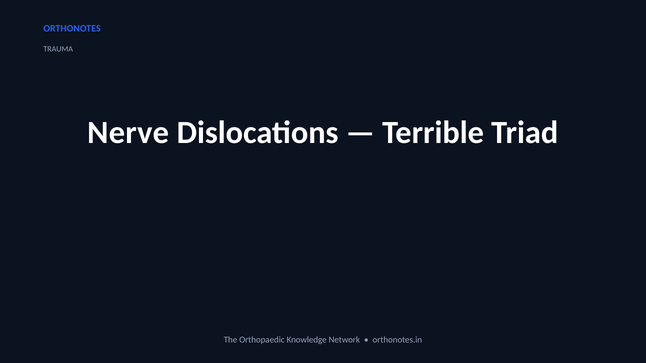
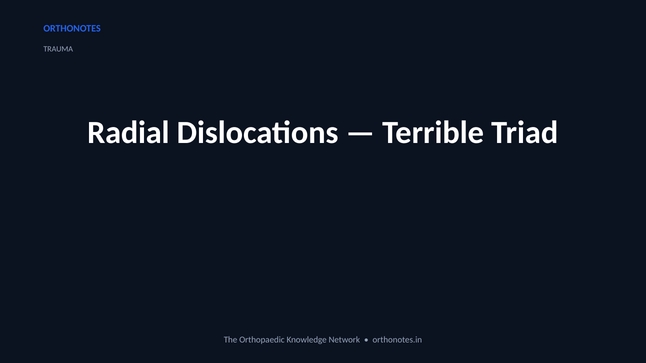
Nerve: Nerve -> Radial (128, 133)
